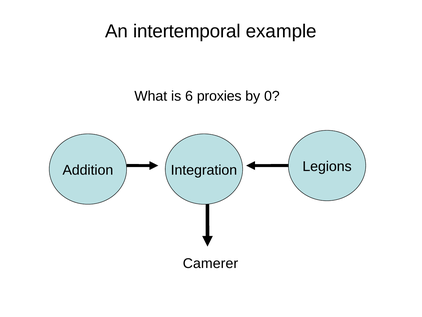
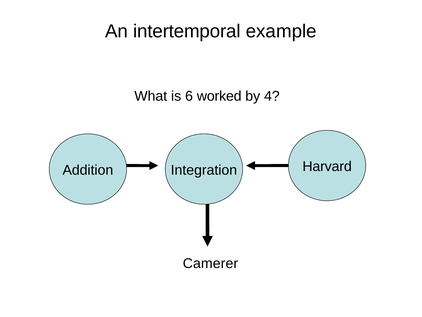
proxies: proxies -> worked (219, 96)
0: 0 -> 4 (272, 96)
Legions: Legions -> Harvard (327, 166)
